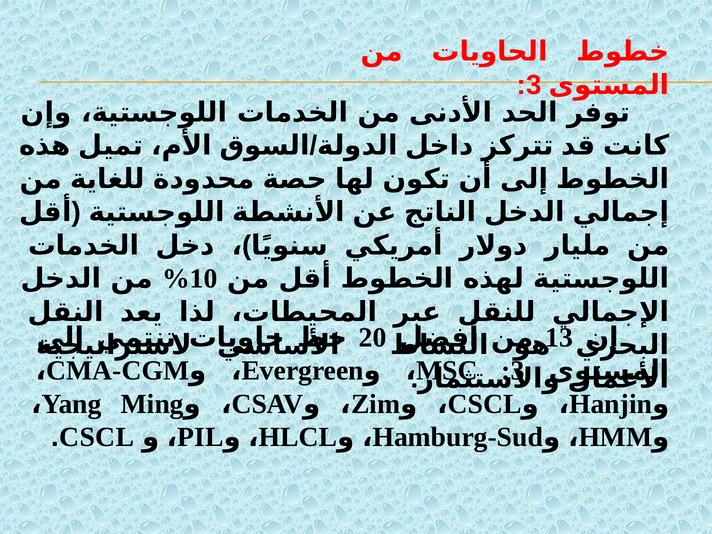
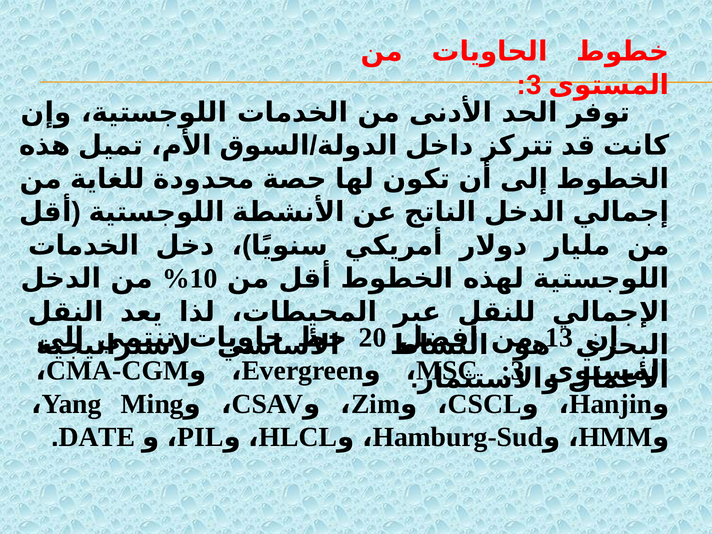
CSCL: CSCL -> DATE (97, 437)
